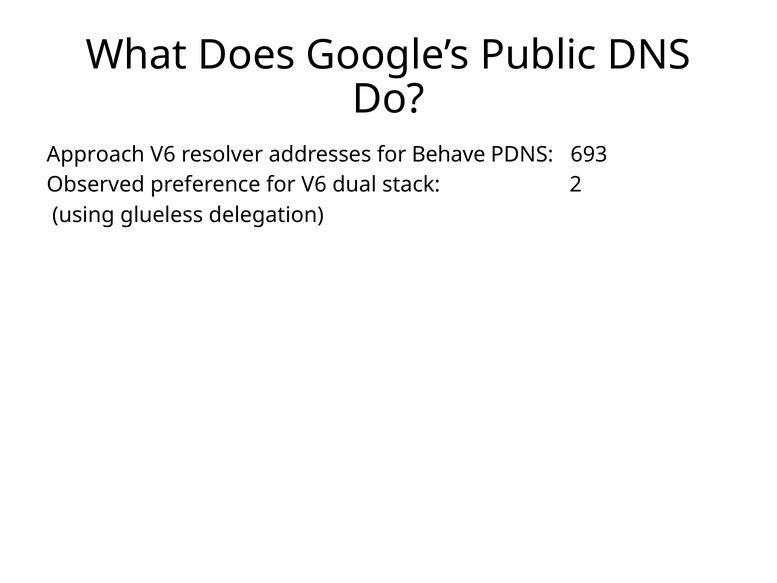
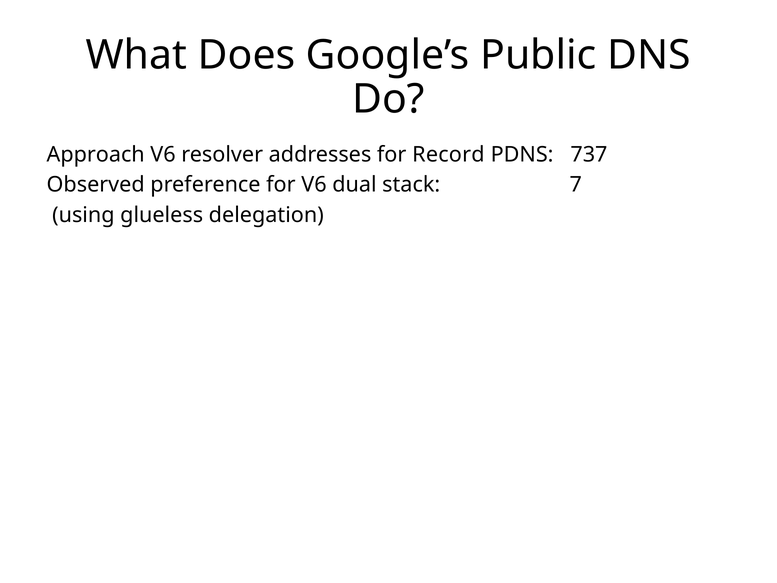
Behave: Behave -> Record (448, 154)
693: 693 -> 737 (589, 154)
2: 2 -> 7 (576, 185)
